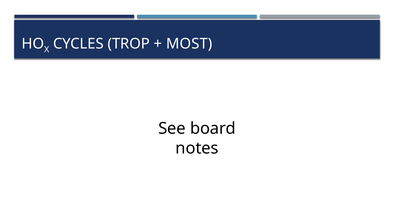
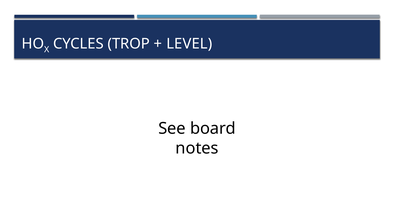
MOST: MOST -> LEVEL (189, 44)
